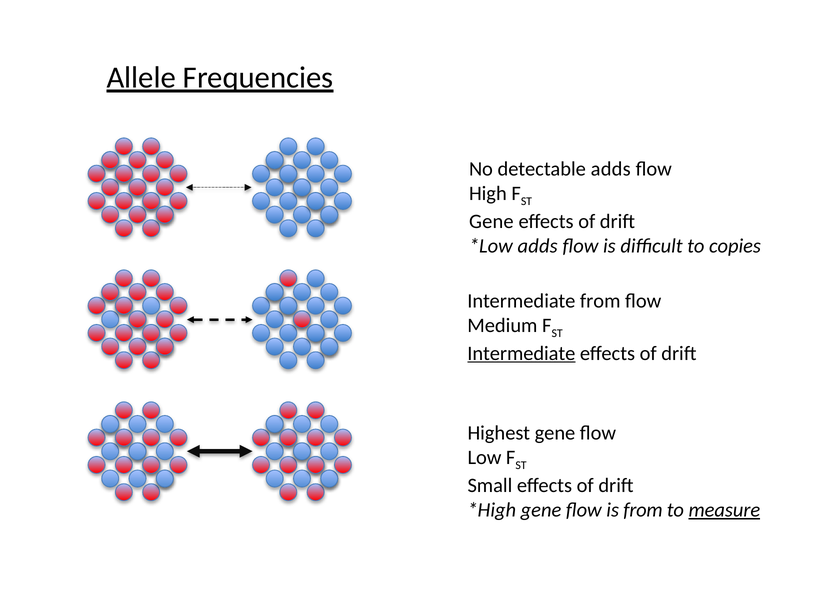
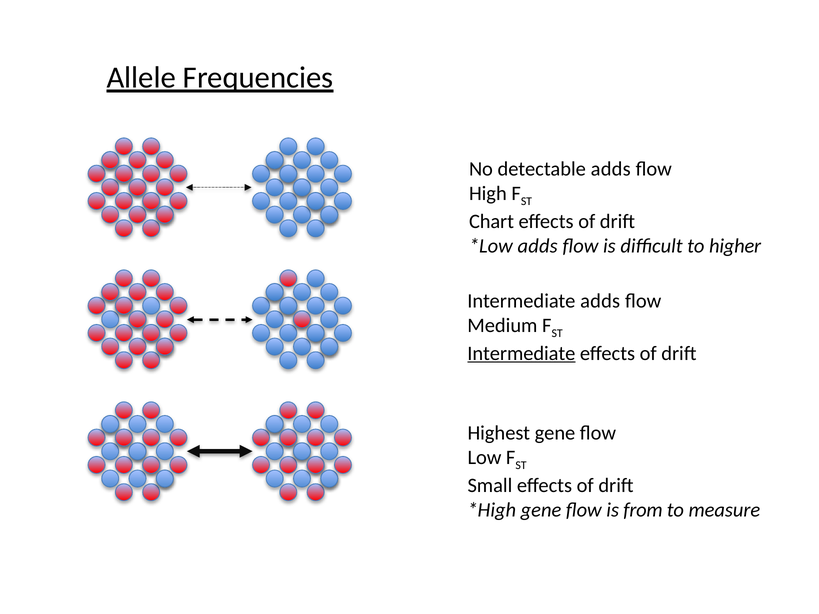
Gene: Gene -> Chart (491, 221)
copies: copies -> higher (735, 246)
Intermediate from: from -> adds (600, 301)
measure underline: present -> none (724, 510)
